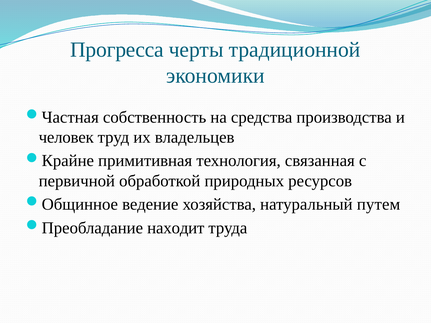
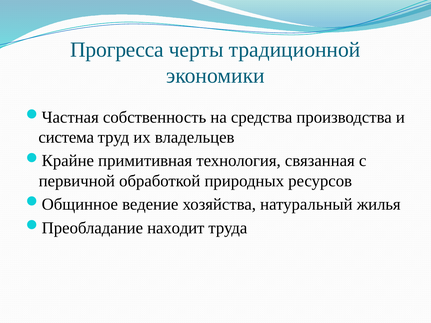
человек: человек -> система (66, 137)
путем: путем -> жилья (379, 205)
